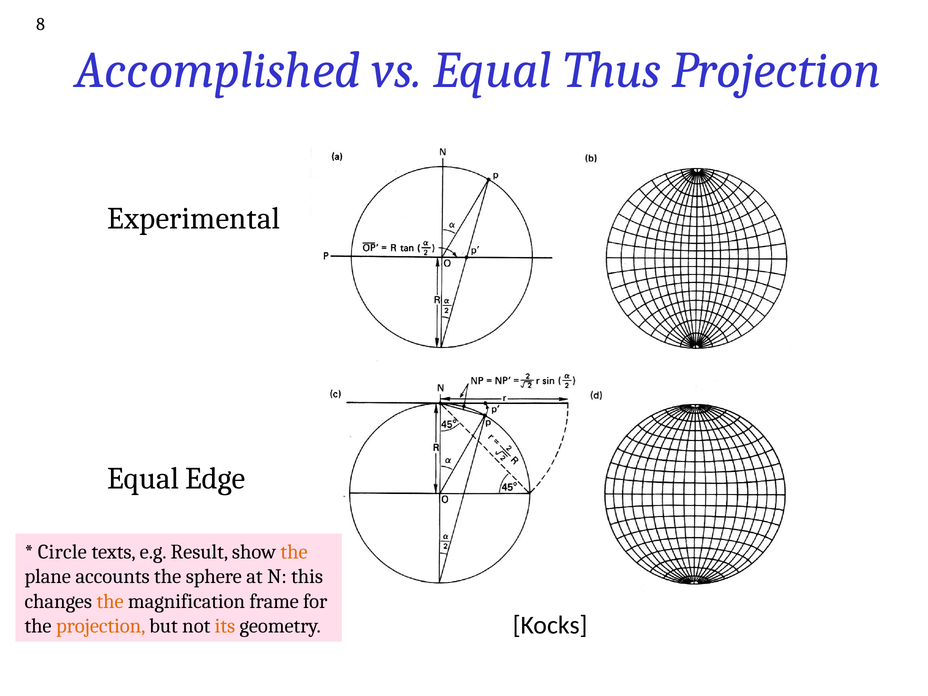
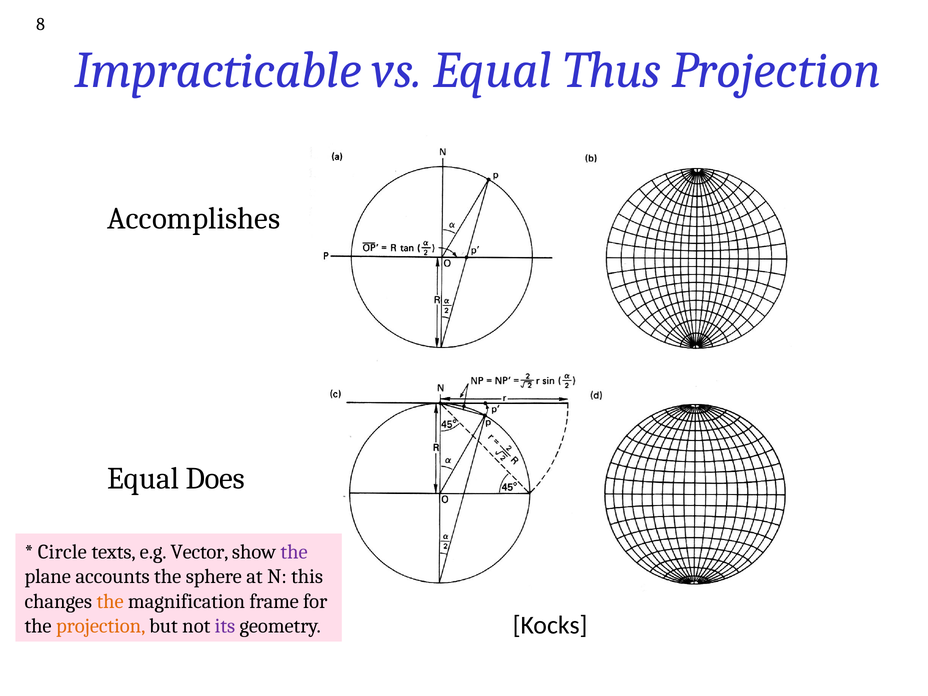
Accomplished: Accomplished -> Impracticable (218, 70)
Experimental: Experimental -> Accomplishes (194, 219)
Edge: Edge -> Does (215, 478)
Result: Result -> Vector (199, 552)
the colour: orange -> purple (294, 552)
its colour: orange -> purple (225, 626)
